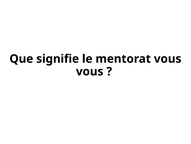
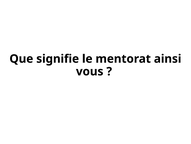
mentorat vous: vous -> ainsi (168, 59)
